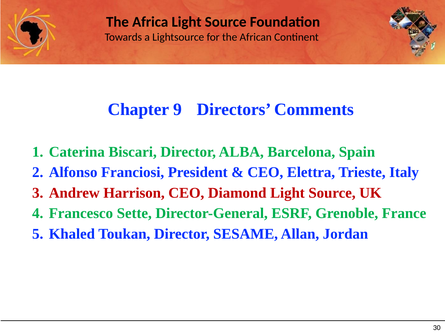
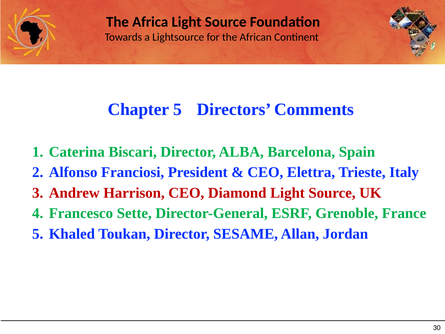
Chapter 9: 9 -> 5 (177, 110)
